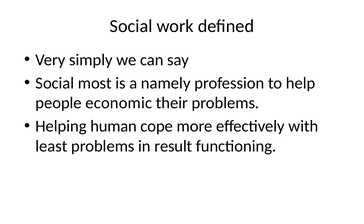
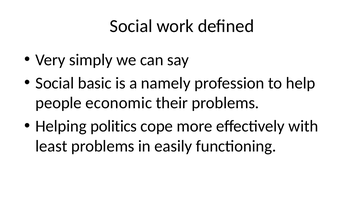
most: most -> basic (95, 83)
human: human -> politics (114, 126)
result: result -> easily (173, 146)
